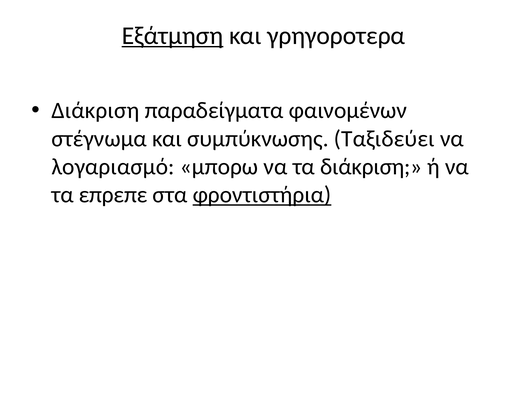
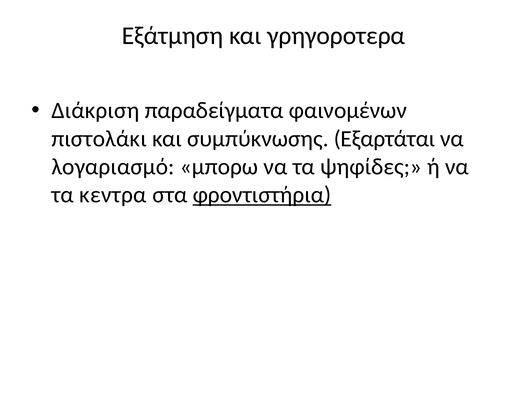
Εξάτμηση underline: present -> none (172, 36)
στέγνωμα: στέγνωμα -> πιστολάκι (99, 139)
Ταξιδεύει: Ταξιδεύει -> Εξαρτάται (384, 139)
τα διάκριση: διάκριση -> ψηφίδες (371, 167)
επρεπε: επρεπε -> κεντρα (113, 195)
